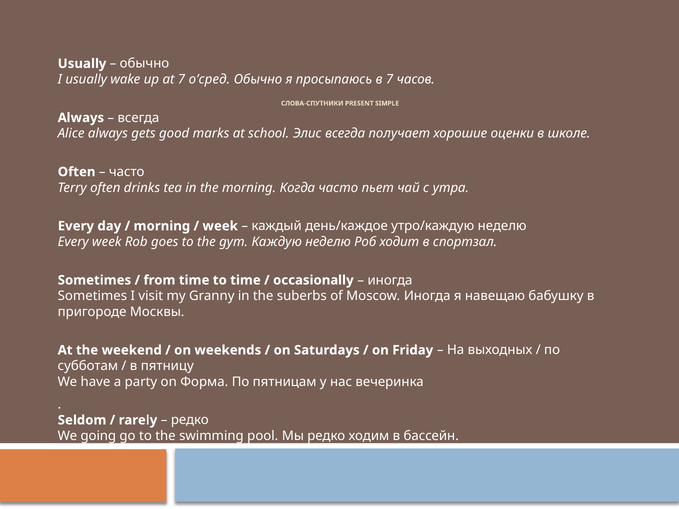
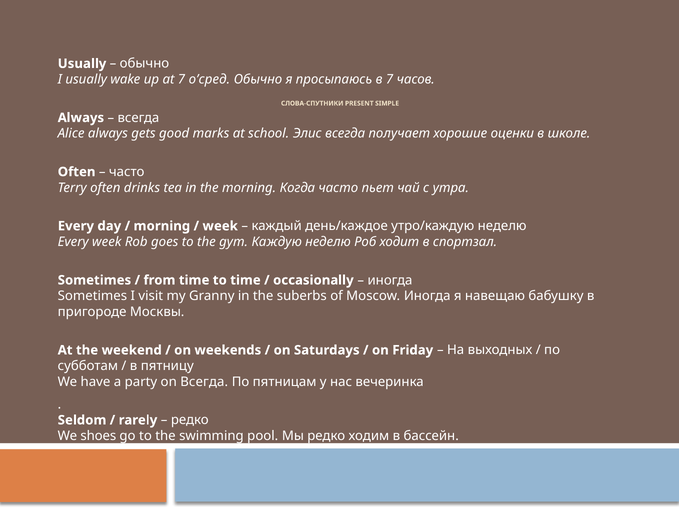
on Форма: Форма -> Всегда (204, 382)
going: going -> shoes (98, 436)
